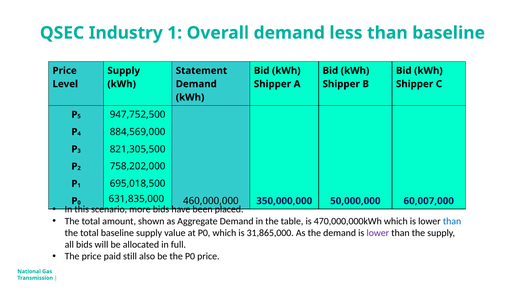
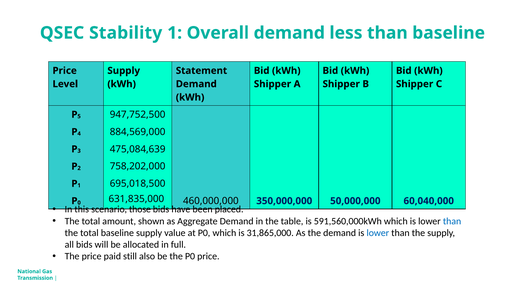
Industry: Industry -> Stability (126, 33)
821,305,500: 821,305,500 -> 475,084,639 (138, 149)
60,007,000: 60,007,000 -> 60,040,000 (429, 201)
more: more -> those (140, 209)
470,000,000kWh: 470,000,000kWh -> 591,560,000kWh (348, 221)
lower colour: purple -> blue (378, 233)
